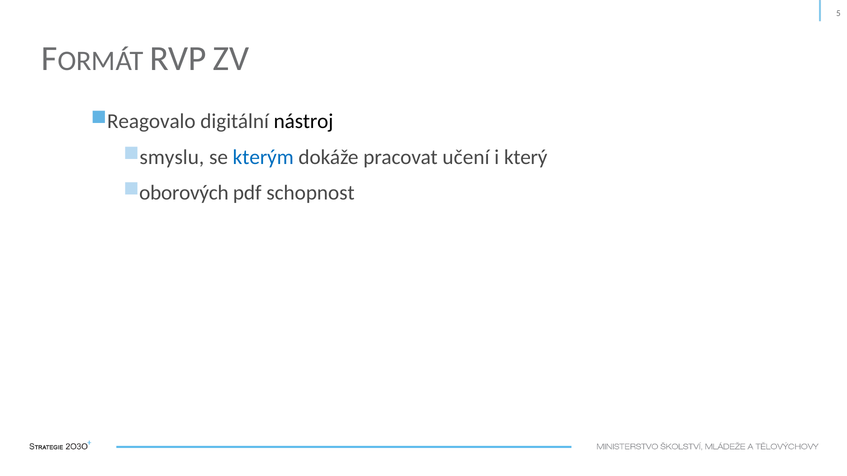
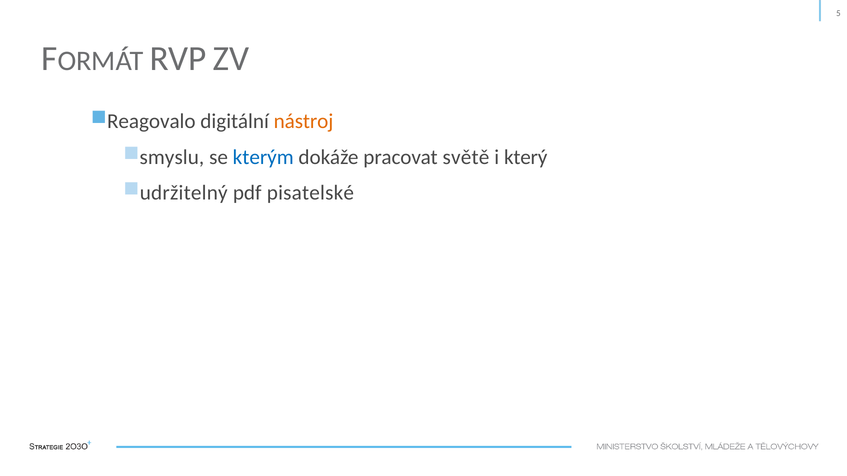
nástroj colour: black -> orange (304, 121)
učení: učení -> světě (466, 157)
oborových: oborových -> udržitelný (184, 193)
schopnost: schopnost -> pisatelské (310, 193)
